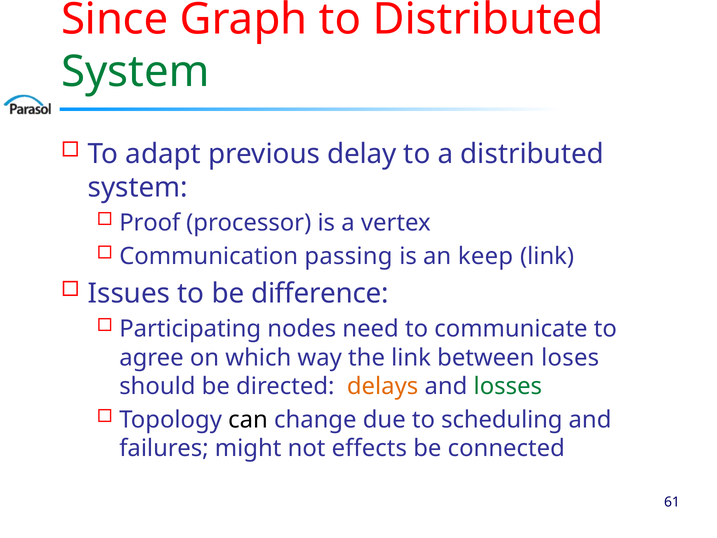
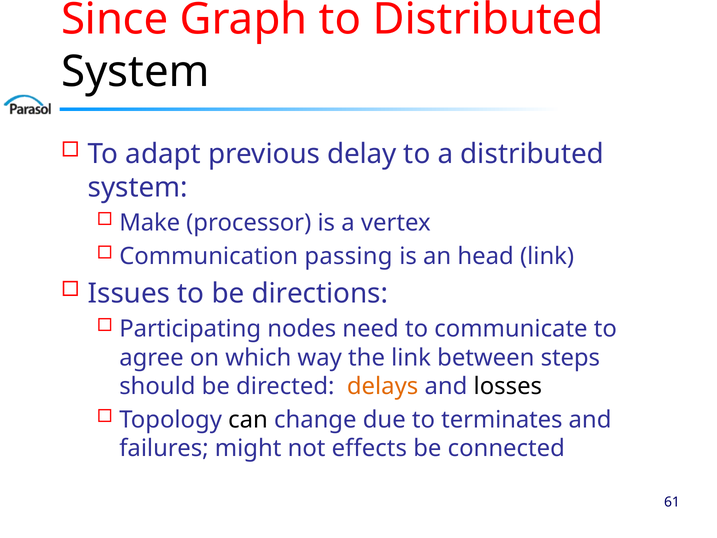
System colour: green -> black (135, 72)
Proof: Proof -> Make (150, 223)
keep: keep -> head (486, 256)
difference: difference -> directions (320, 293)
loses: loses -> steps (570, 357)
losses colour: green -> black (508, 386)
scheduling: scheduling -> terminates (502, 420)
